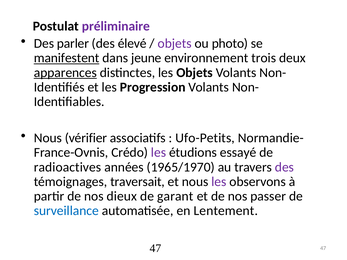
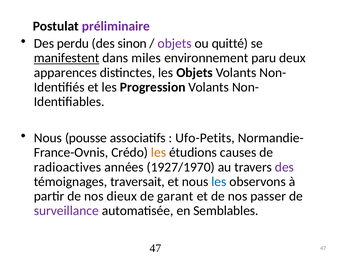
parler: parler -> perdu (73, 43)
élevé: élevé -> sinon (132, 43)
photo: photo -> quitté (230, 43)
jeune: jeune -> miles (146, 58)
trois: trois -> paru (264, 58)
apparences underline: present -> none (65, 73)
vérifier: vérifier -> pousse (86, 138)
les colour: purple -> orange (159, 153)
essayé: essayé -> causes (238, 153)
1965/1970: 1965/1970 -> 1927/1970 (181, 167)
les colour: purple -> blue (219, 182)
surveillance colour: blue -> purple (66, 211)
Lentement: Lentement -> Semblables (226, 211)
